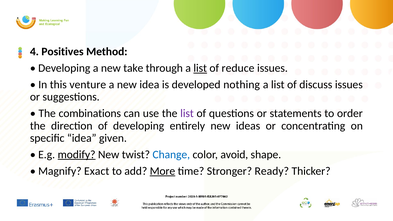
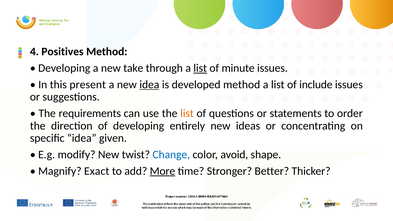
reduce: reduce -> minute (238, 68)
venture: venture -> present (88, 85)
idea underline: none -> present (149, 85)
developed nothing: nothing -> method (242, 85)
discuss: discuss -> include (316, 85)
combinations: combinations -> requirements (90, 113)
list colour: purple -> orange (187, 113)
modify underline: present -> none (77, 155)
Ready: Ready -> Better (272, 171)
